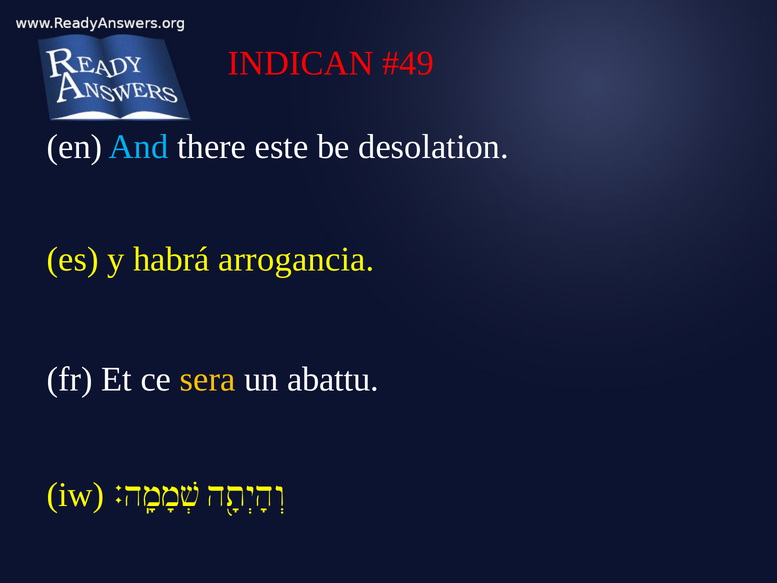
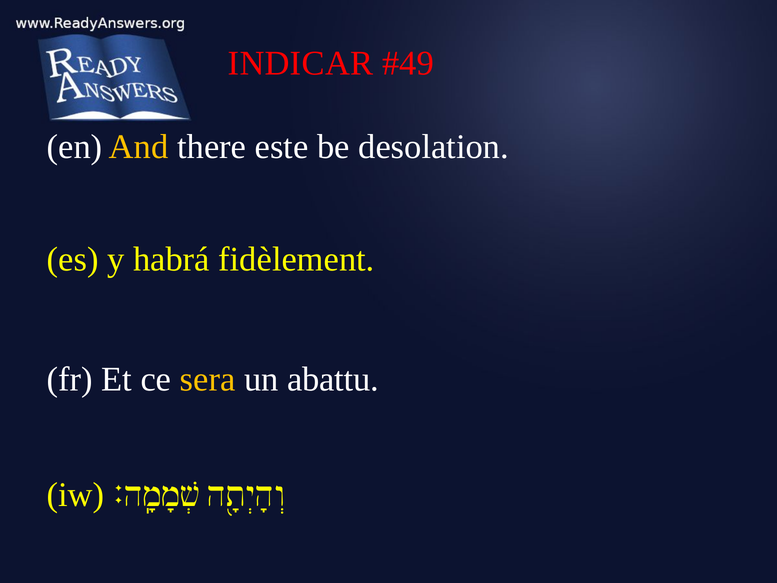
INDICAN: INDICAN -> INDICAR (301, 63)
And colour: light blue -> yellow (139, 147)
arrogancia: arrogancia -> fidèlement (296, 259)
